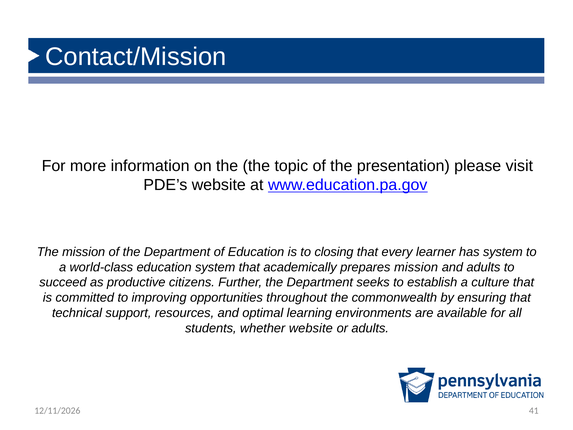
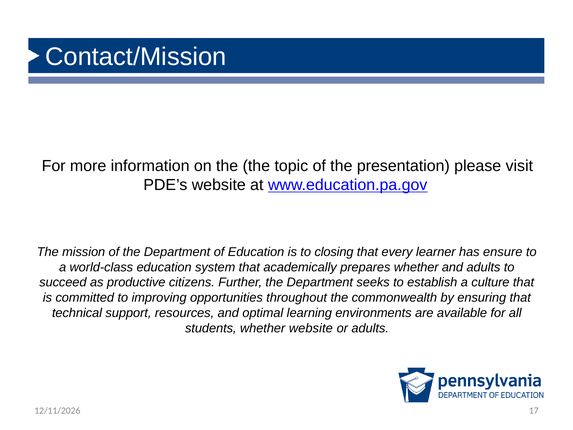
has system: system -> ensure (503, 252)
prepares mission: mission -> whether (416, 267)
41: 41 -> 17 (534, 410)
